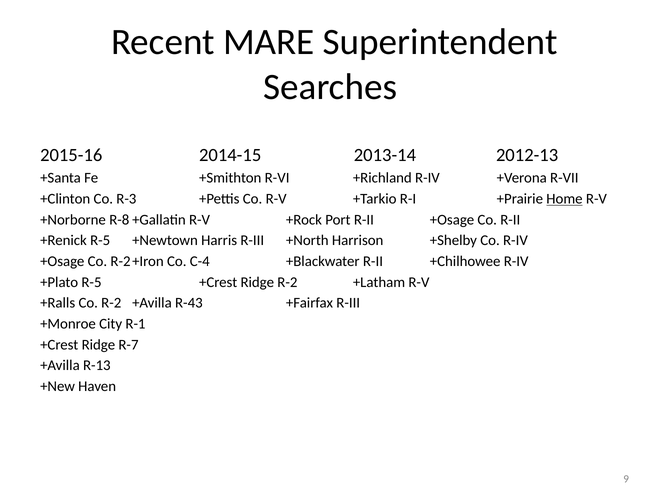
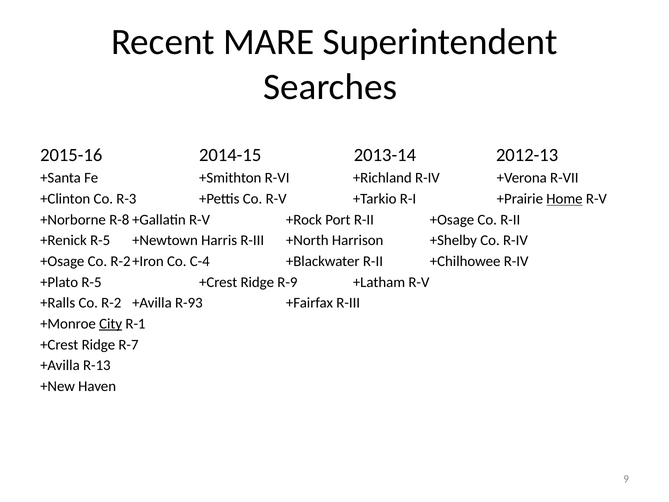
Ridge R-2: R-2 -> R-9 (287, 282)
R-43: R-43 -> R-93 (189, 303)
City underline: none -> present (111, 324)
